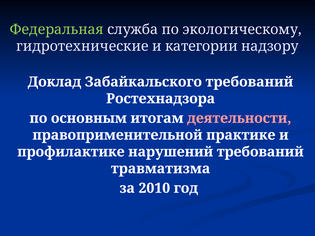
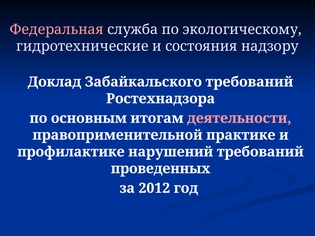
Федеральная colour: light green -> pink (57, 30)
категории: категории -> состояния (201, 46)
травматизма: травматизма -> проведенных (161, 169)
2010: 2010 -> 2012 (154, 188)
